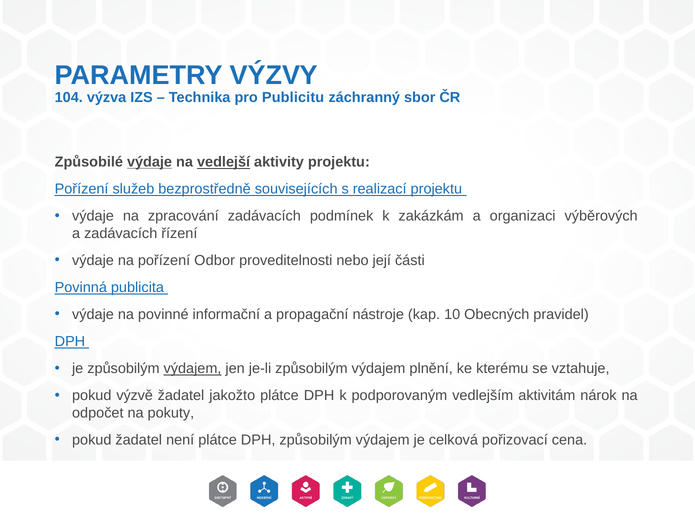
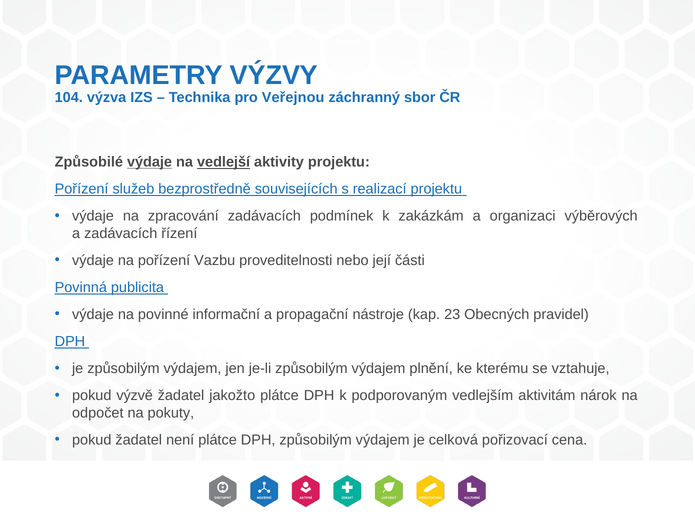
Publicitu: Publicitu -> Veřejnou (293, 98)
Odbor: Odbor -> Vazbu (215, 261)
10: 10 -> 23 (452, 315)
výdajem underline: present -> none (193, 369)
